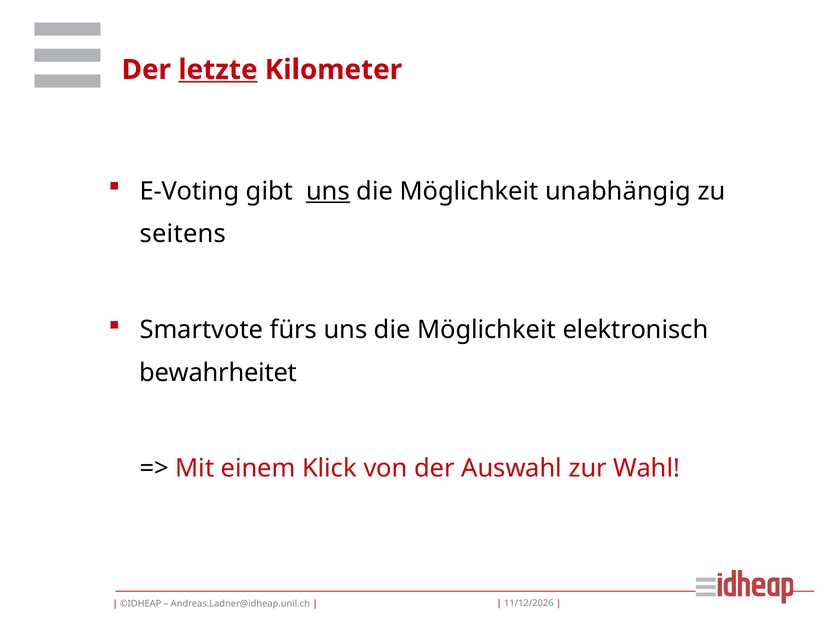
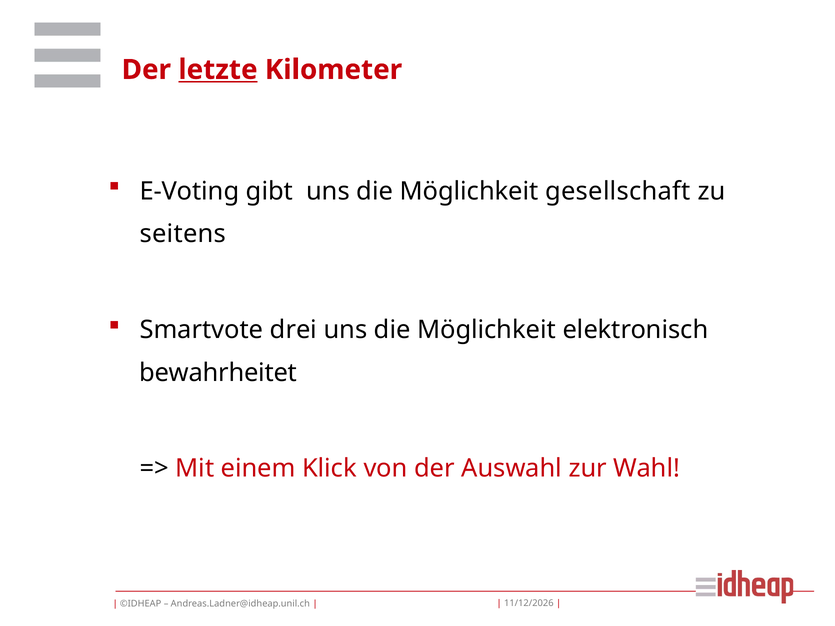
uns underline: present -> none (328, 191)
unabhängig: unabhängig -> gesellschaft (618, 191)
fürs: fürs -> drei (293, 330)
